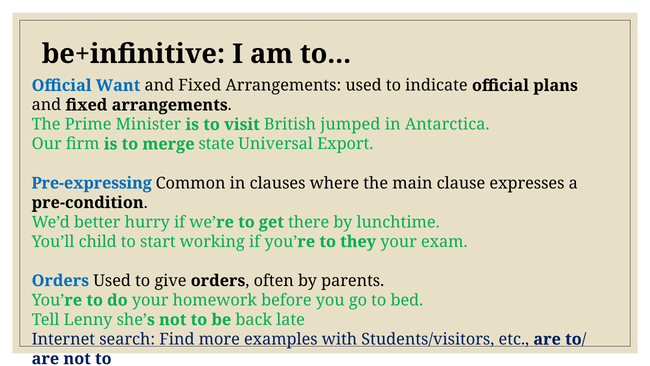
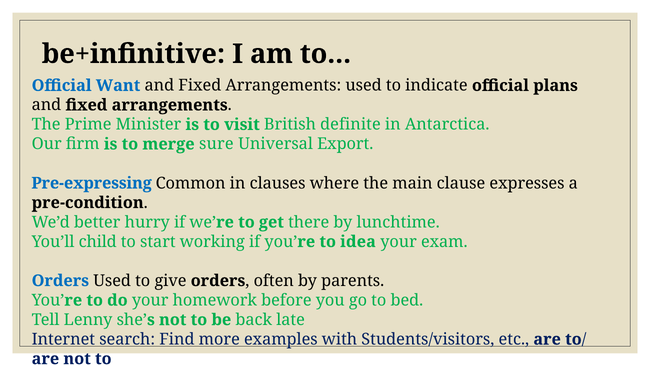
jumped: jumped -> definite (350, 124)
state: state -> sure (216, 144)
they: they -> idea (358, 241)
